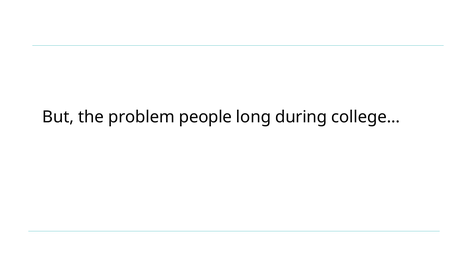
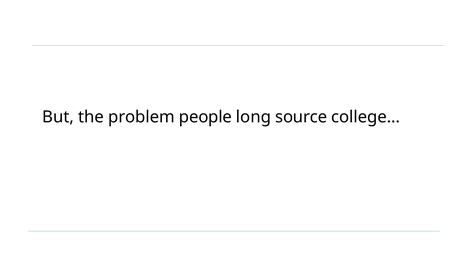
during: during -> source (301, 117)
